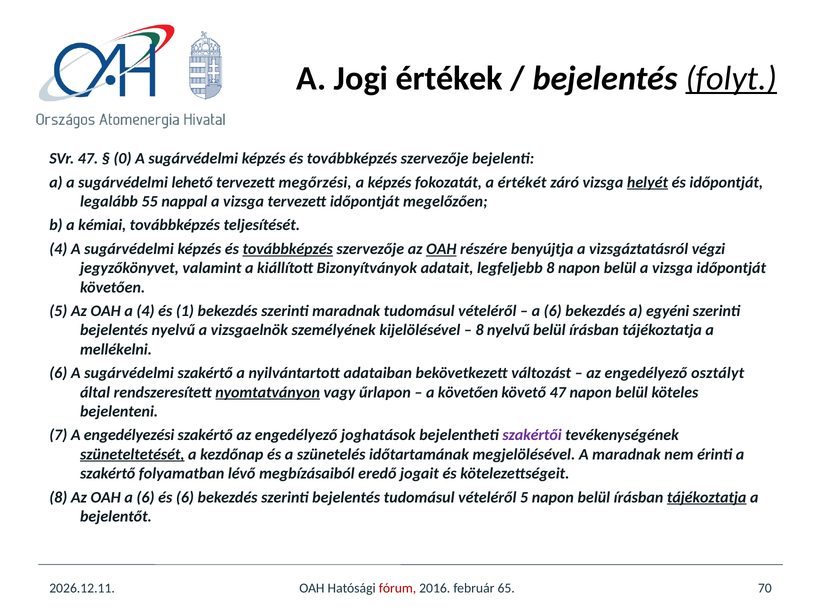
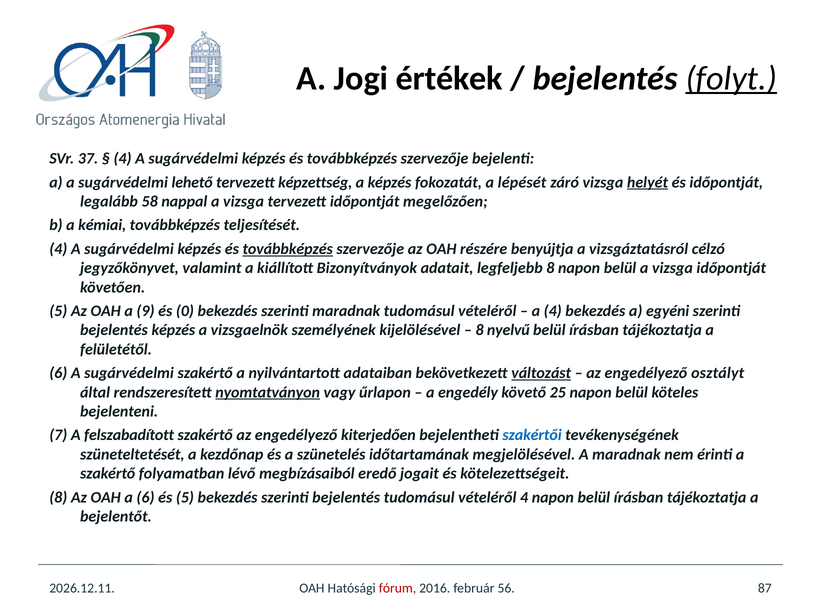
SVr 47: 47 -> 37 (88, 158)
0: 0 -> 4 (123, 158)
megőrzési: megőrzési -> képzettség (315, 182)
értékét: értékét -> lépését (522, 182)
55: 55 -> 58 (150, 201)
OAH underline: present -> none (441, 249)
végzi: végzi -> célzó (708, 249)
a 4: 4 -> 9 (146, 311)
1: 1 -> 0 (185, 311)
6: 6 -> 4 (553, 311)
bejelentés nyelvű: nyelvű -> képzés (173, 330)
mellékelni: mellékelni -> felületétől (116, 349)
változást underline: none -> present (541, 373)
a követően: követően -> engedély (468, 392)
követő 47: 47 -> 25 (558, 392)
engedélyezési: engedélyezési -> felszabadított (129, 435)
joghatások: joghatások -> kiterjedően (378, 435)
szakértői colour: purple -> blue (532, 435)
szüneteltetését underline: present -> none (132, 454)
és 6: 6 -> 5 (185, 497)
vételéről 5: 5 -> 4 (524, 497)
tájékoztatja underline: present -> none (707, 497)
70: 70 -> 87 (765, 588)
65: 65 -> 56 (506, 588)
